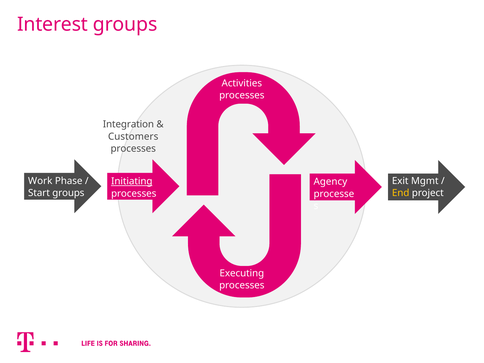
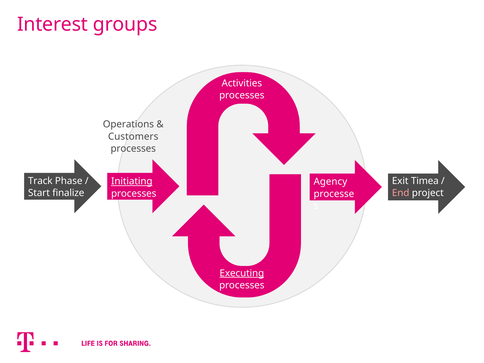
Integration: Integration -> Operations (128, 124)
Work: Work -> Track (40, 181)
Mgmt: Mgmt -> Timea (425, 181)
Start groups: groups -> finalize (68, 193)
End colour: yellow -> pink (401, 193)
Executing underline: none -> present (242, 273)
